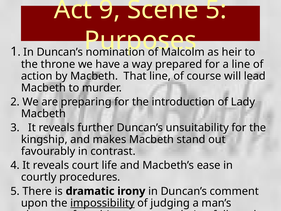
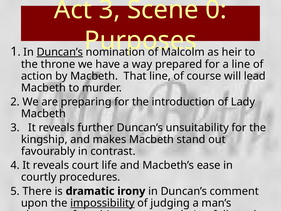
Act 9: 9 -> 3 (110, 10)
Scene 5: 5 -> 0 (216, 10)
Duncan’s underline: none -> present (60, 52)
